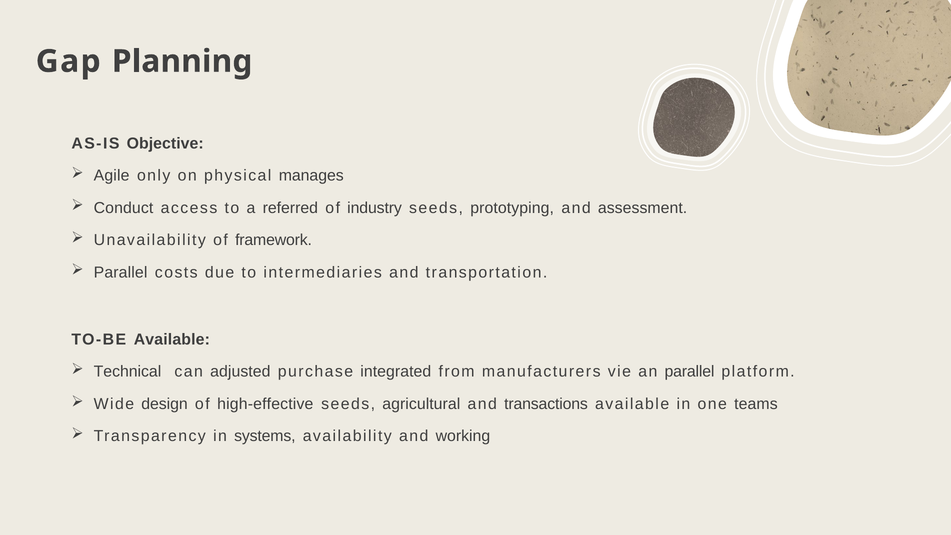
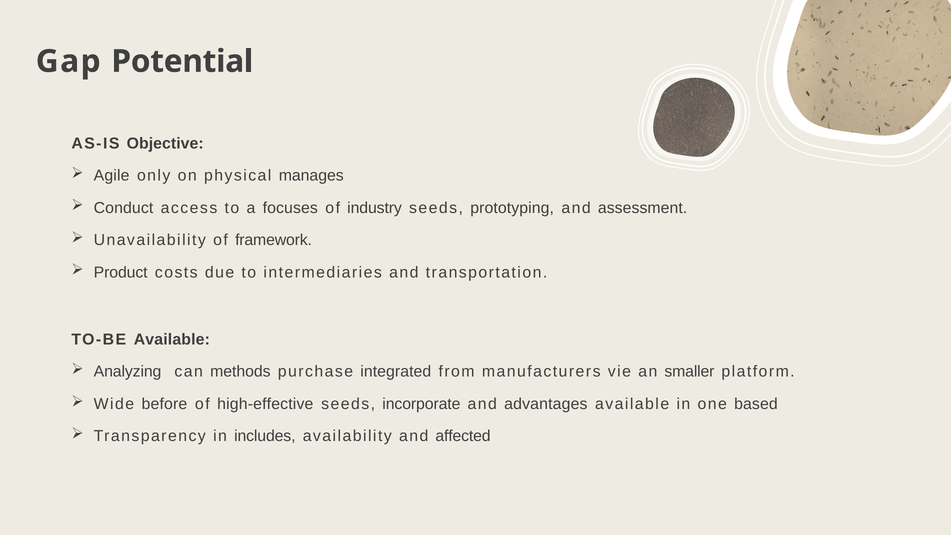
Planning: Planning -> Potential (182, 61)
referred: referred -> focuses (290, 208)
Parallel: Parallel -> Product (121, 272)
Technical: Technical -> Analyzing (128, 372)
adjusted: adjusted -> methods (240, 372)
an parallel: parallel -> smaller (689, 372)
design: design -> before (164, 404)
agricultural: agricultural -> incorporate (421, 404)
transactions: transactions -> advantages (546, 404)
teams: teams -> based (756, 404)
systems: systems -> includes (265, 436)
working: working -> affected (463, 436)
